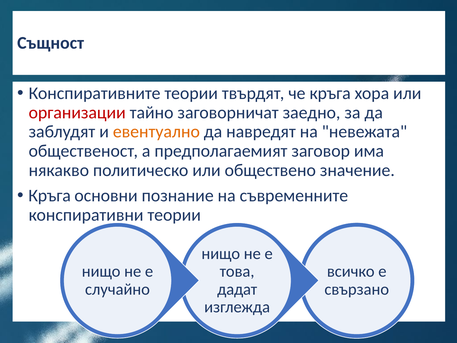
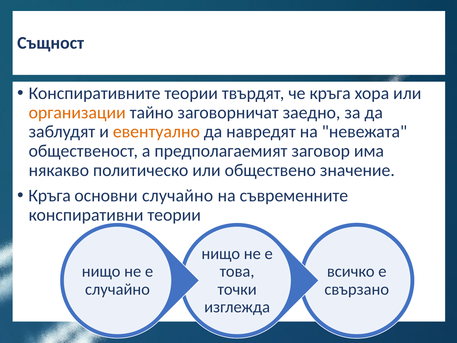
организации colour: red -> orange (77, 113)
основни познание: познание -> случайно (178, 196)
дадат: дадат -> точки (237, 289)
